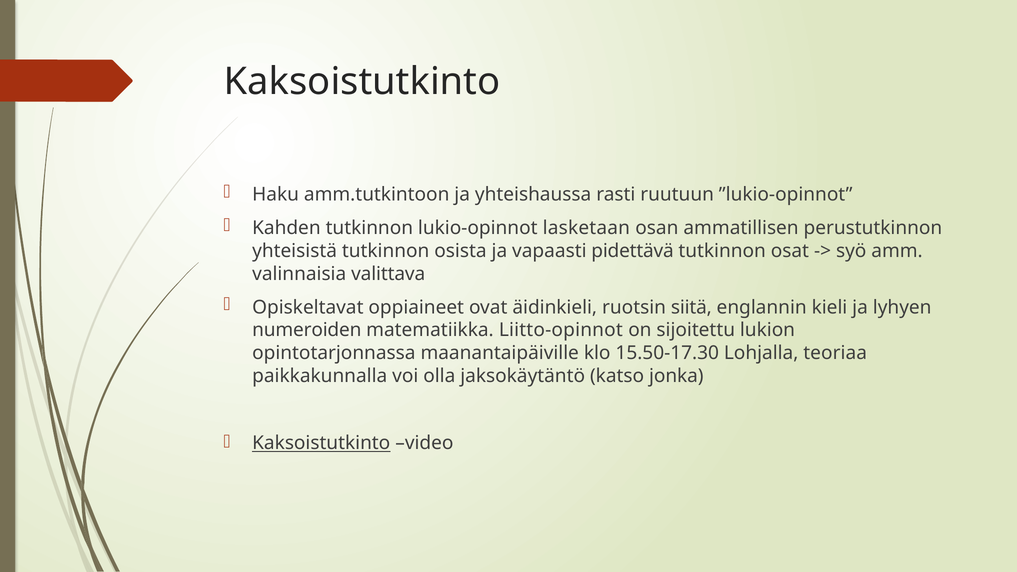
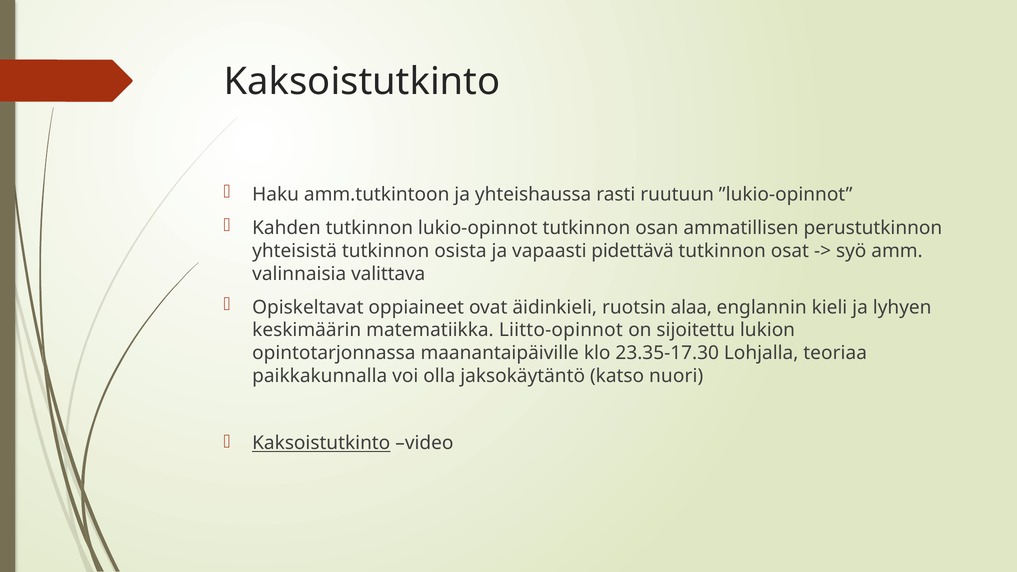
lukio-opinnot lasketaan: lasketaan -> tutkinnon (586, 228)
siitä: siitä -> alaa (691, 307)
numeroiden: numeroiden -> keskimäärin (307, 330)
15.50-17.30: 15.50-17.30 -> 23.35-17.30 (667, 353)
jonka: jonka -> nuori (676, 376)
